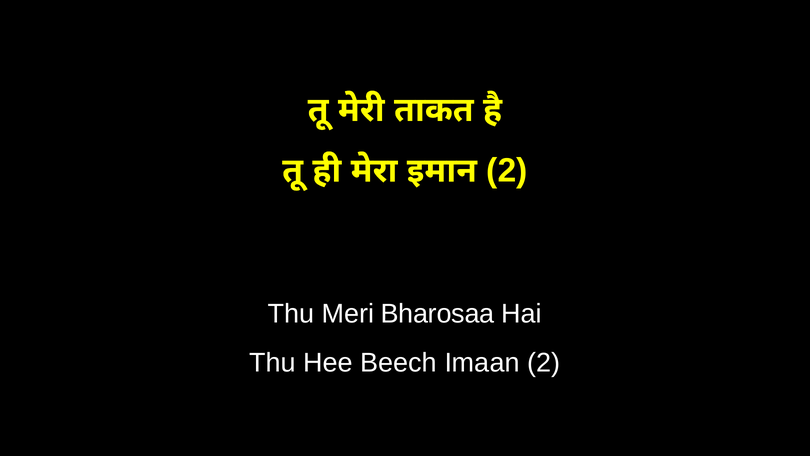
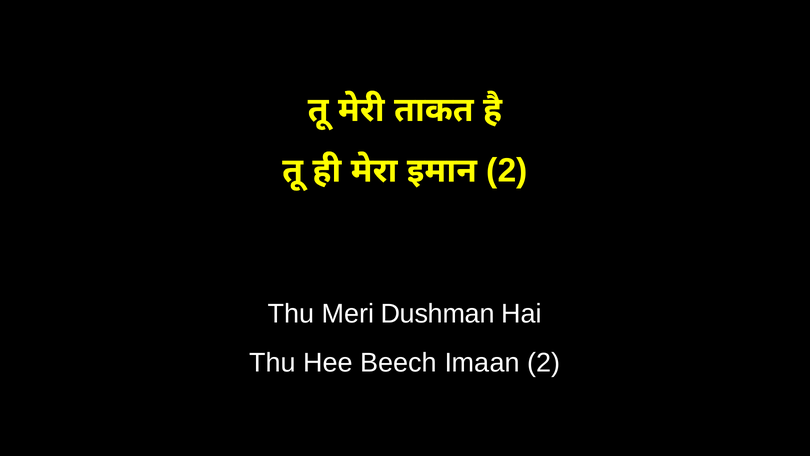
Bharosaa: Bharosaa -> Dushman (438, 314)
